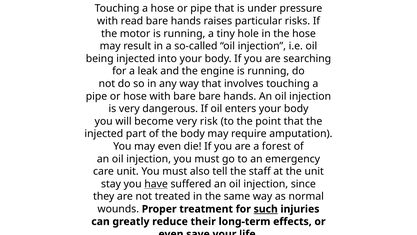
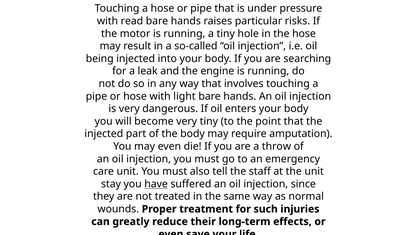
with bare: bare -> light (184, 96)
very risk: risk -> tiny (209, 121)
forest: forest -> throw (276, 146)
such underline: present -> none (266, 209)
